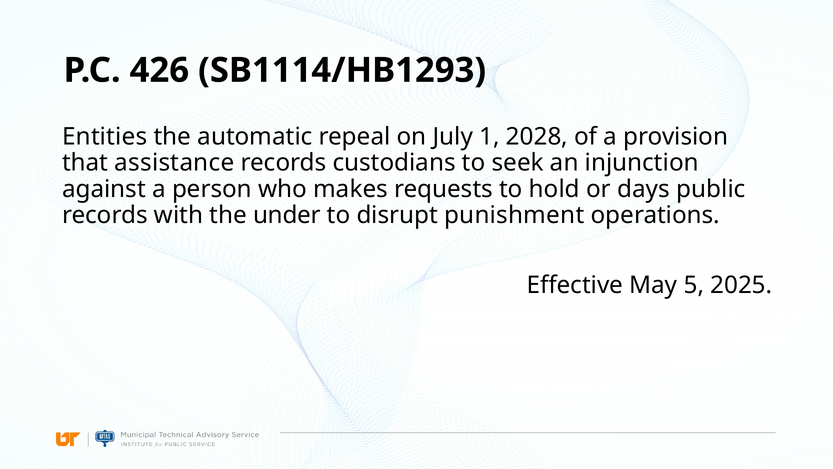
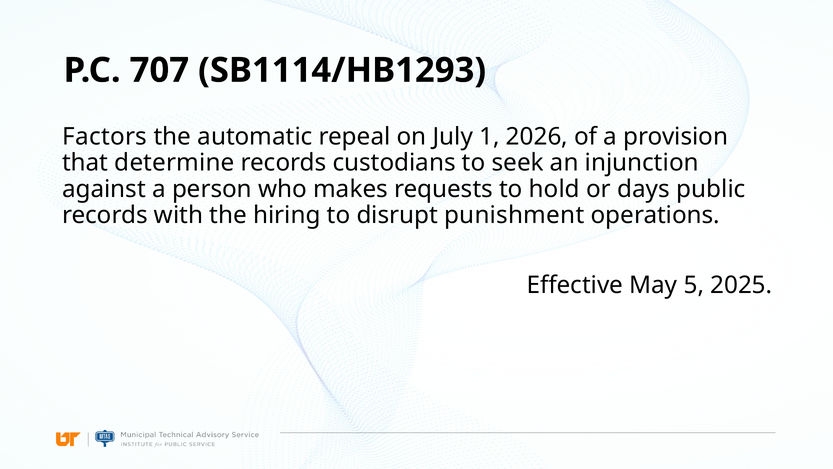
426: 426 -> 707 (159, 70)
Entities: Entities -> Factors (105, 136)
2028: 2028 -> 2026 (537, 136)
assistance: assistance -> determine (174, 163)
under: under -> hiring (287, 215)
